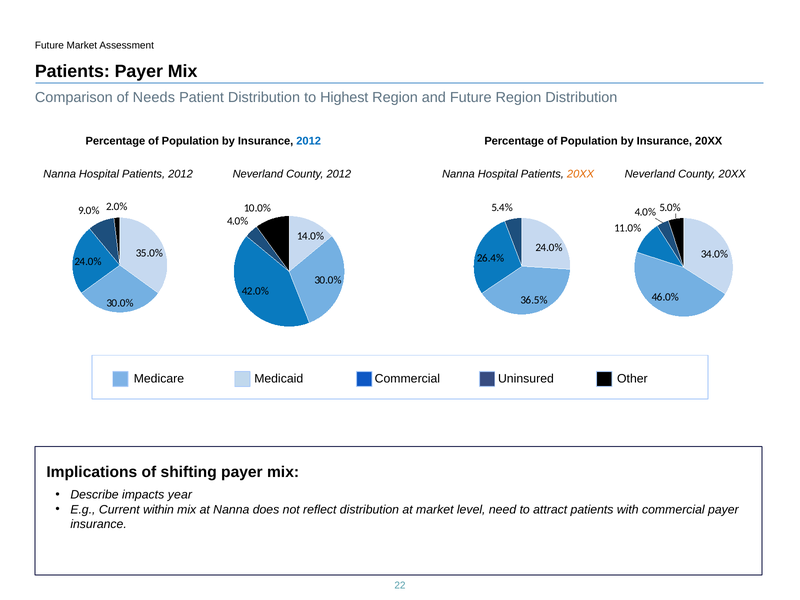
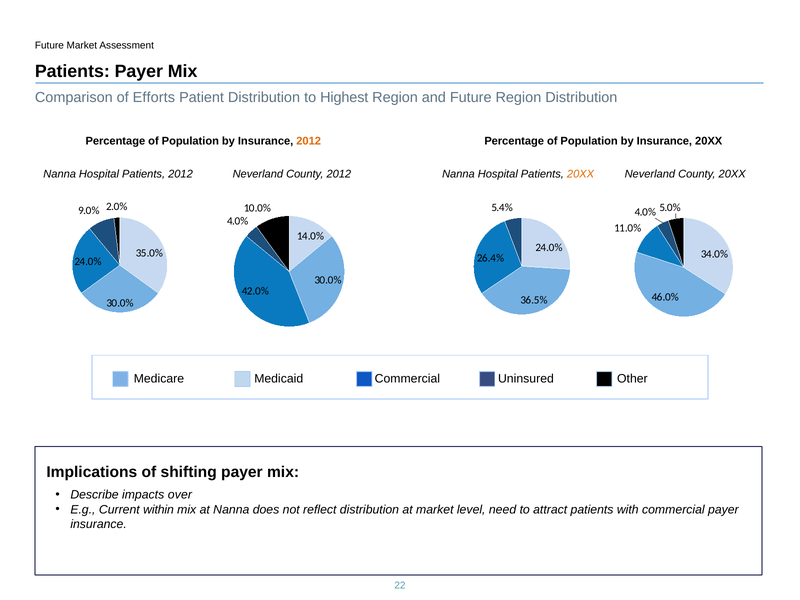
Needs: Needs -> Efforts (154, 98)
2012 colour: blue -> orange (309, 141)
year: year -> over (180, 495)
